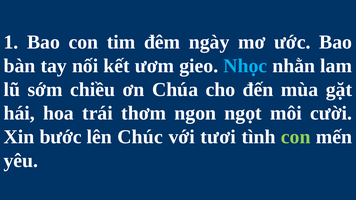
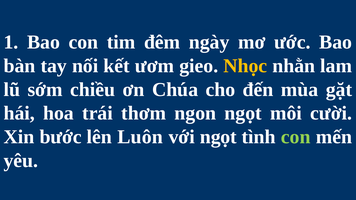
Nhọc colour: light blue -> yellow (245, 66)
Chúc: Chúc -> Luôn (140, 137)
với tươi: tươi -> ngọt (218, 137)
